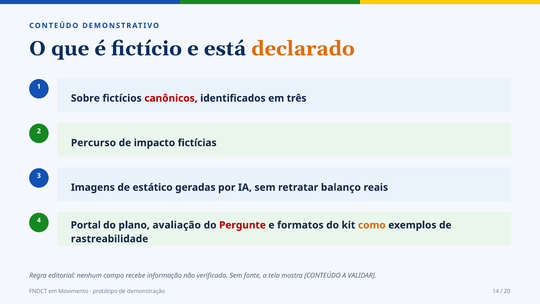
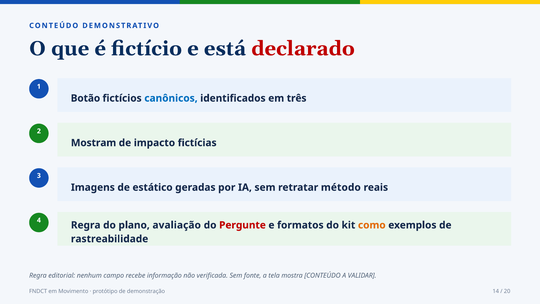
declarado colour: orange -> red (303, 49)
Sobre: Sobre -> Botão (85, 98)
canônicos colour: red -> blue (171, 98)
Percurso: Percurso -> Mostram (94, 143)
balanço: balanço -> método (341, 187)
Portal: Portal -> Regra (86, 225)
